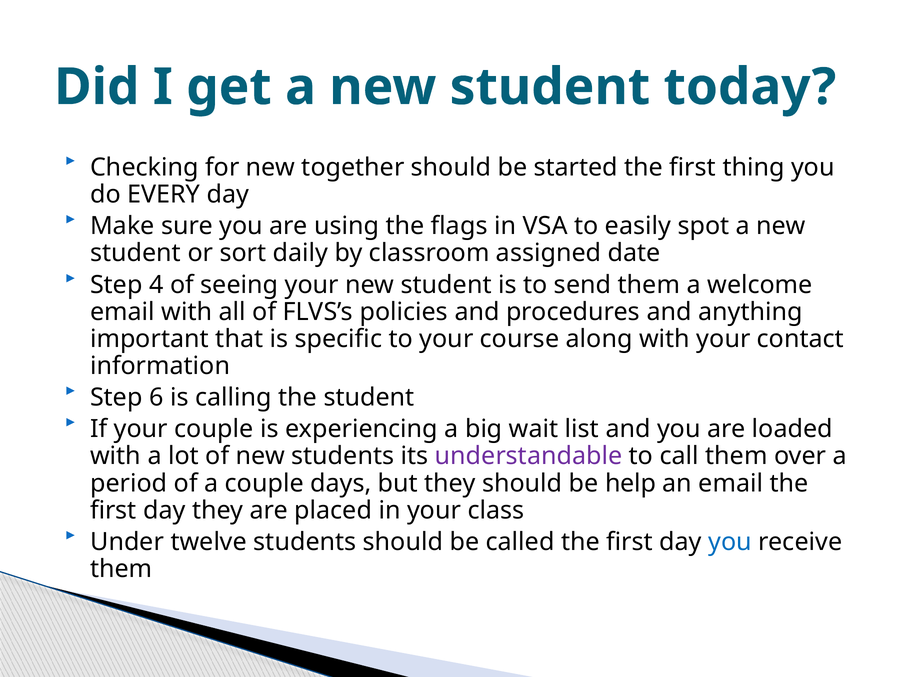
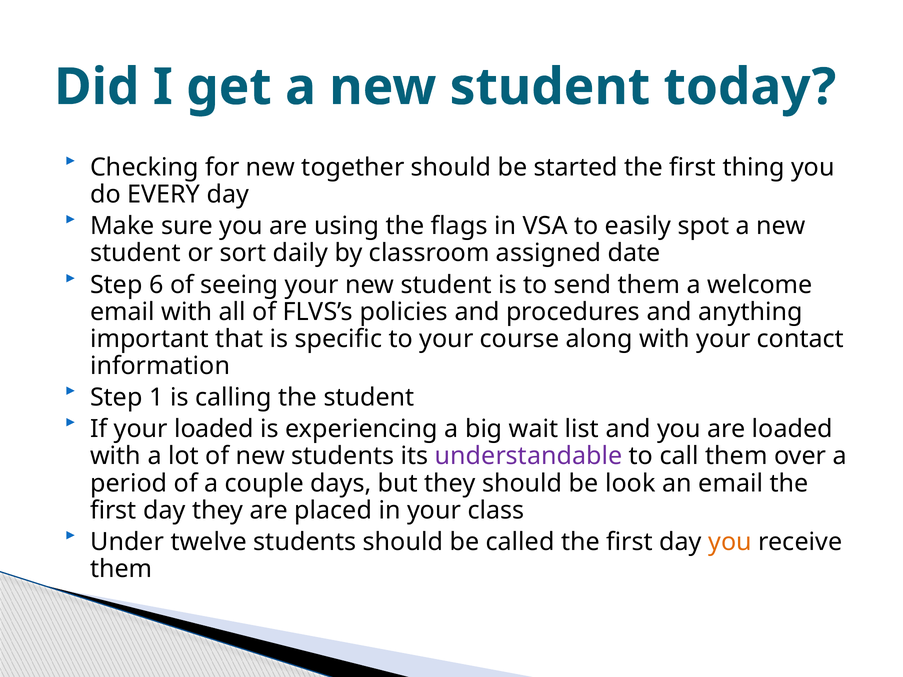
4: 4 -> 6 (156, 285)
6: 6 -> 1 (156, 398)
your couple: couple -> loaded (214, 429)
help: help -> look (630, 483)
you colour: blue -> orange (730, 542)
